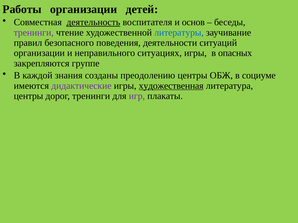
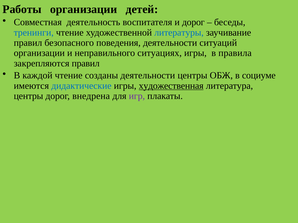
деятельность underline: present -> none (93, 22)
и основ: основ -> дорог (193, 22)
тренинги colour: purple -> blue (34, 33)
опасных: опасных -> правила (235, 53)
закрепляются группе: группе -> правил (86, 63)
каждой знания: знания -> чтение (69, 76)
созданы преодолению: преодолению -> деятельности (148, 76)
дидактические colour: purple -> blue (81, 86)
дорог тренинги: тренинги -> внедрена (91, 96)
